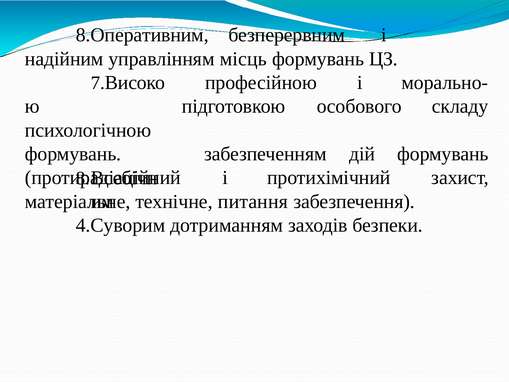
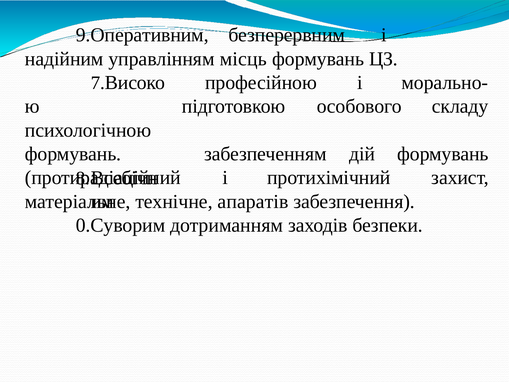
8.Оперативним: 8.Оперативним -> 9.Оперативним (142, 35)
питання: питання -> апаратів (253, 201)
4.Суворим: 4.Суворим -> 0.Суворим (121, 225)
